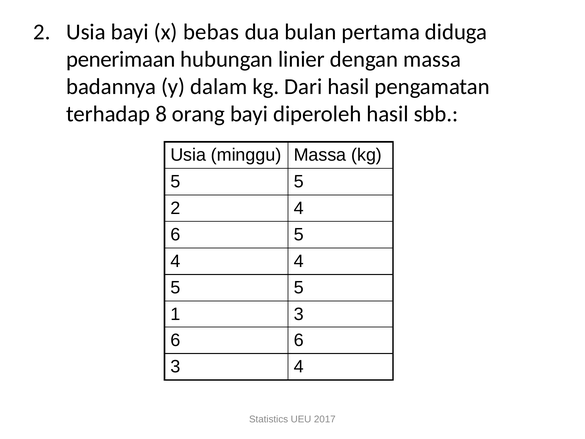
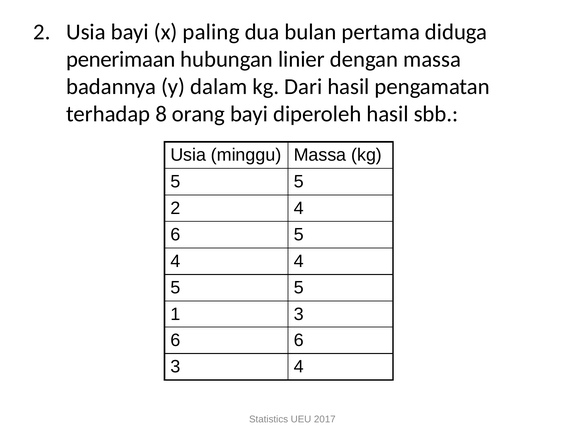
bebas: bebas -> paling (211, 32)
